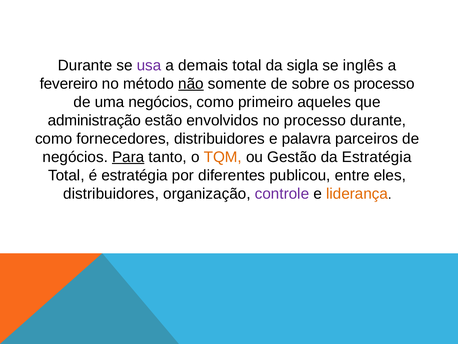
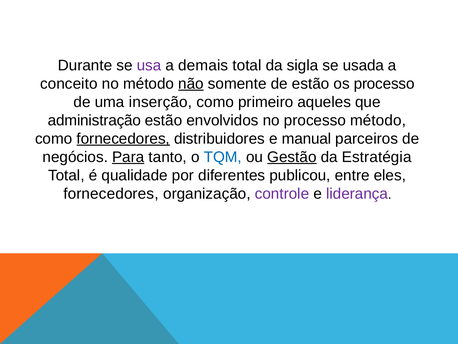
inglês: inglês -> usada (363, 65)
fevereiro: fevereiro -> conceito (69, 84)
de sobre: sobre -> estão (311, 84)
uma negócios: negócios -> inserção (160, 102)
processo durante: durante -> método (378, 120)
fornecedores underline: none -> present (123, 138)
palavra: palavra -> manual (306, 138)
TQM colour: orange -> blue (223, 157)
Gestão underline: none -> present (292, 157)
é estratégia: estratégia -> qualidade (135, 175)
distribuidores: distribuidores -> fornecedores (111, 193)
liderança colour: orange -> purple (357, 193)
